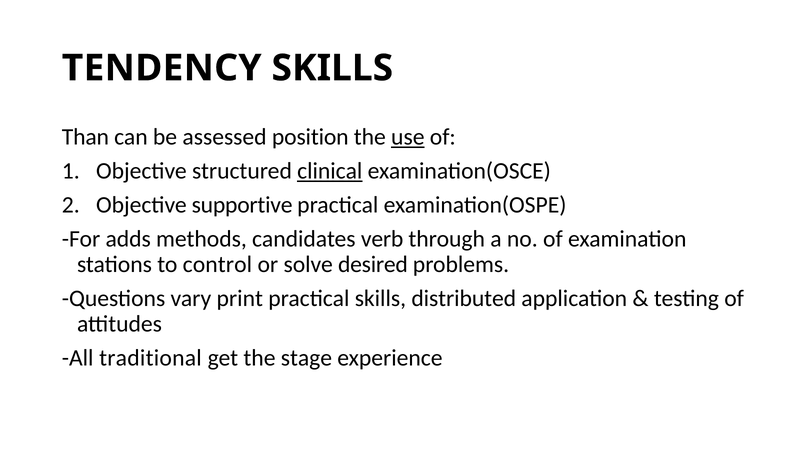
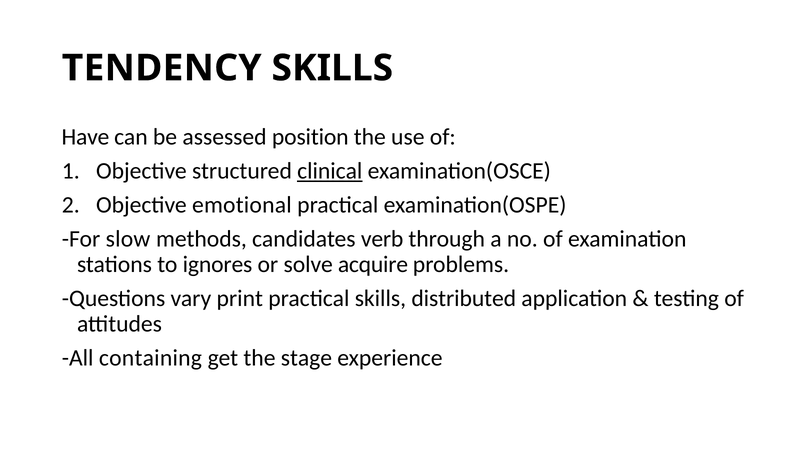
Than: Than -> Have (85, 137)
use underline: present -> none (408, 137)
supportive: supportive -> emotional (242, 205)
adds: adds -> slow (128, 239)
control: control -> ignores (218, 265)
desired: desired -> acquire (373, 265)
traditional: traditional -> containing (150, 358)
